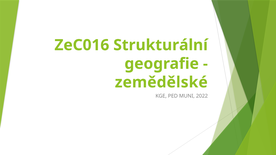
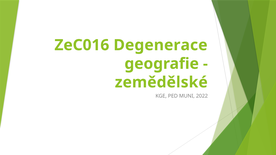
Strukturální: Strukturální -> Degenerace (160, 45)
